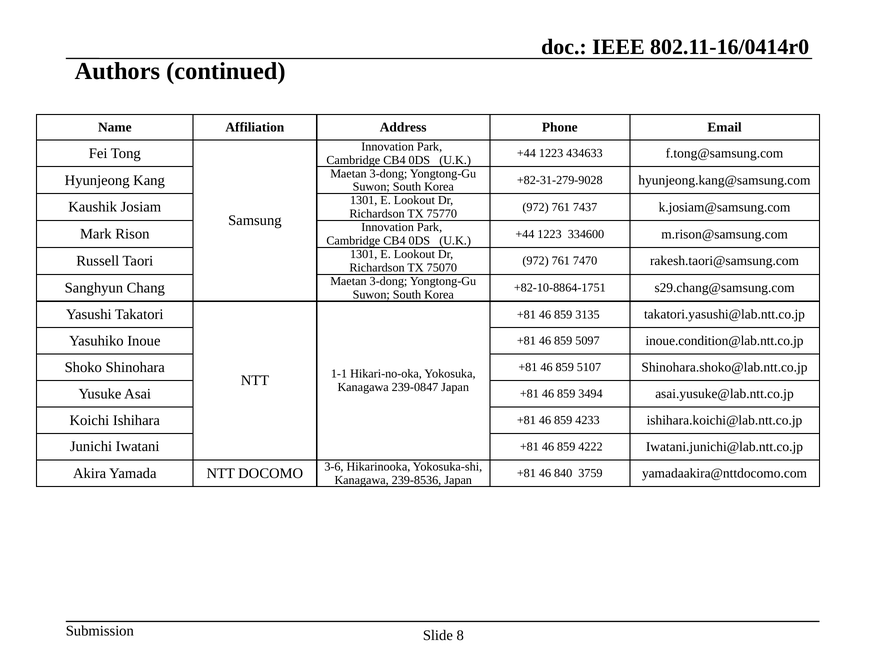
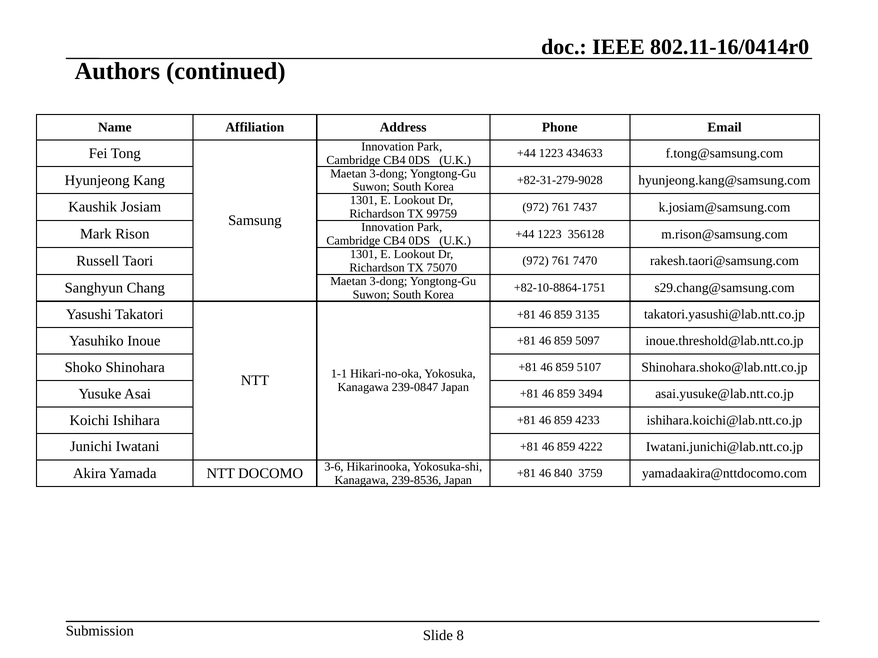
75770: 75770 -> 99759 (442, 214)
334600: 334600 -> 356128 (586, 234)
inoue.condition@lab.ntt.co.jp: inoue.condition@lab.ntt.co.jp -> inoue.threshold@lab.ntt.co.jp (725, 341)
